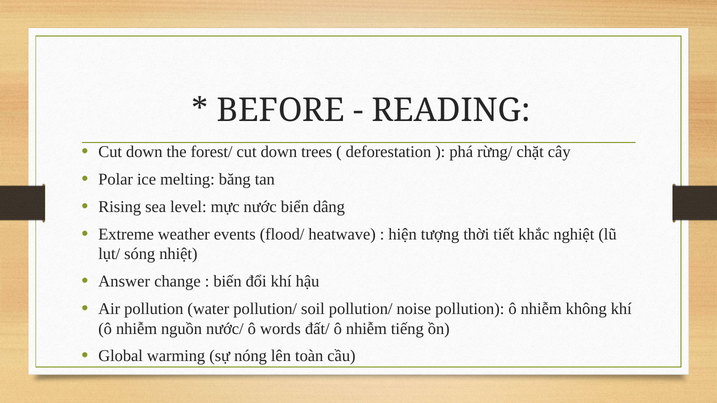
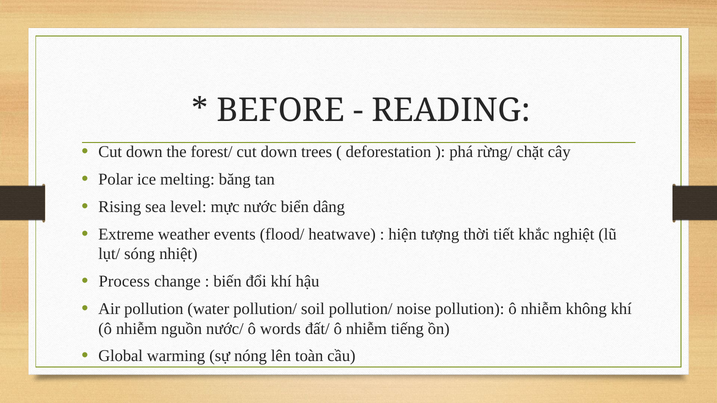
Answer: Answer -> Process (124, 282)
